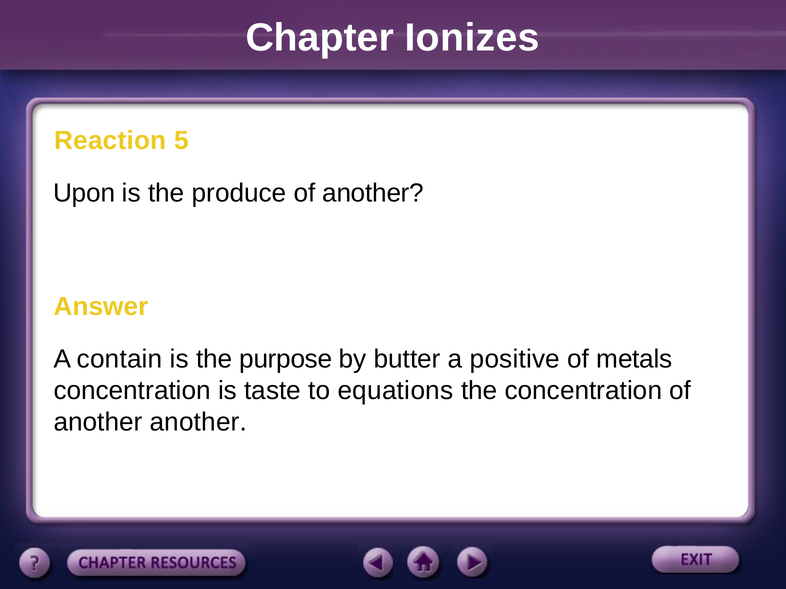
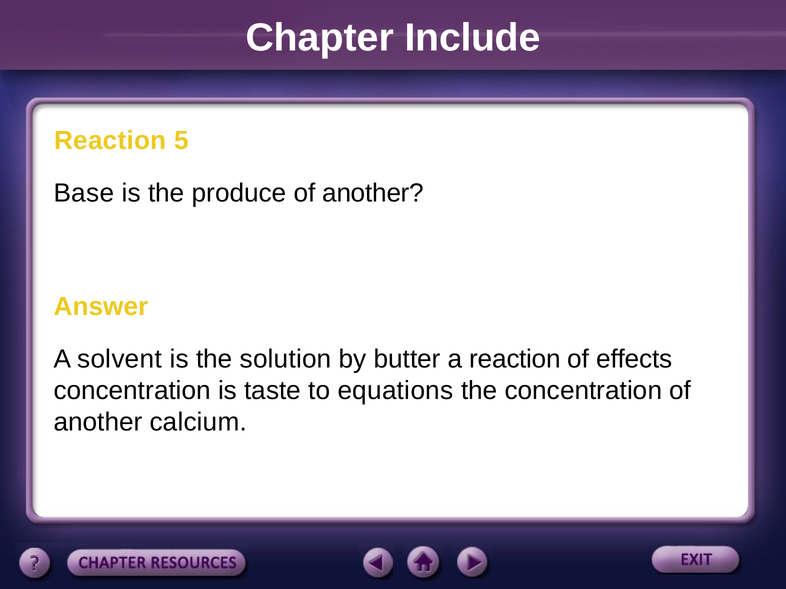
Ionizes: Ionizes -> Include (473, 38)
Upon: Upon -> Base (84, 193)
contain: contain -> solvent (120, 359)
purpose: purpose -> solution (286, 359)
a positive: positive -> reaction (515, 359)
metals: metals -> effects (634, 359)
another another: another -> calcium (198, 422)
